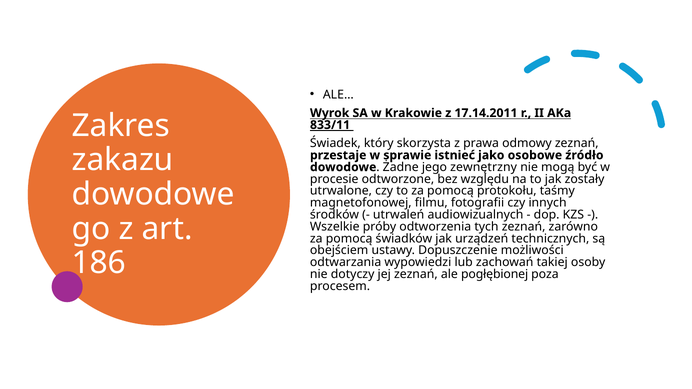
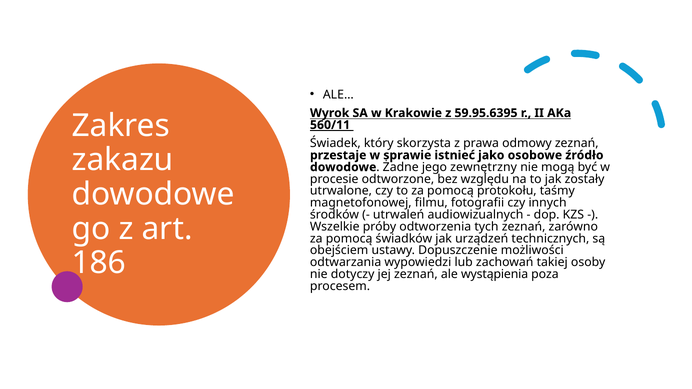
17.14.2011: 17.14.2011 -> 59.95.6395 (486, 113)
833/11: 833/11 -> 560/11 (330, 125)
pogłębionej: pogłębionej -> wystąpienia (495, 274)
